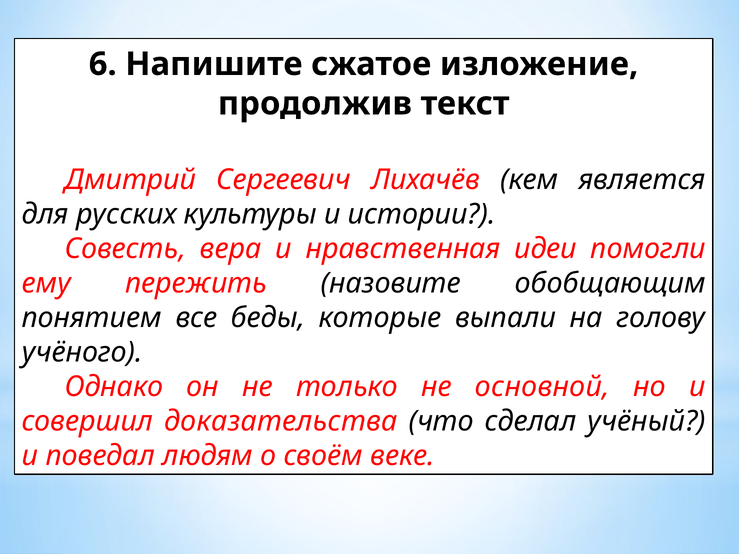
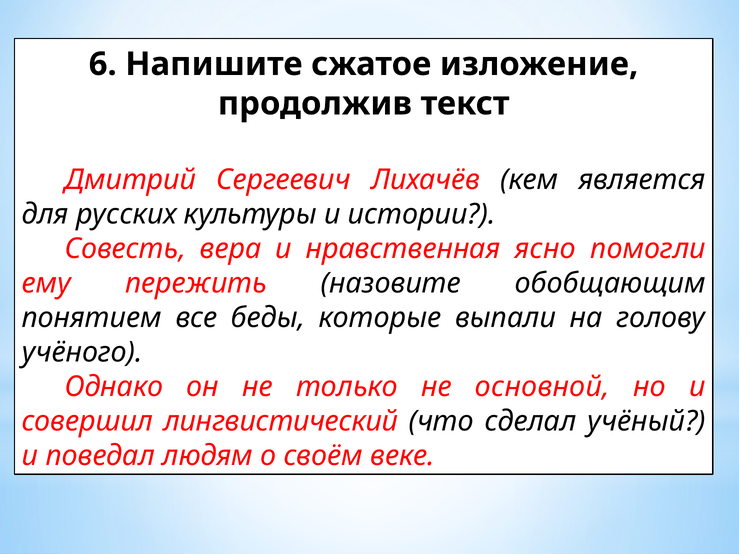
идеи: идеи -> ясно (545, 249)
доказательства: доказательства -> лингвистический (281, 421)
